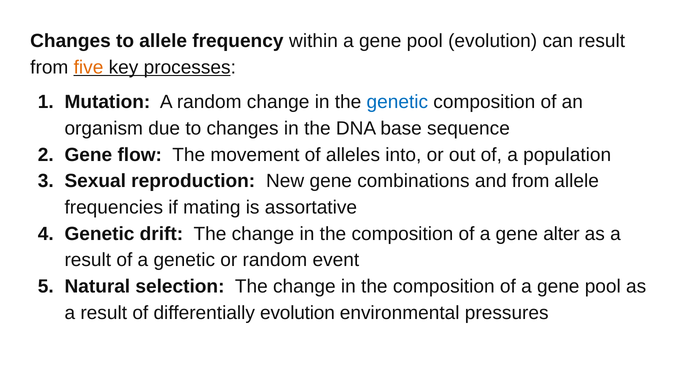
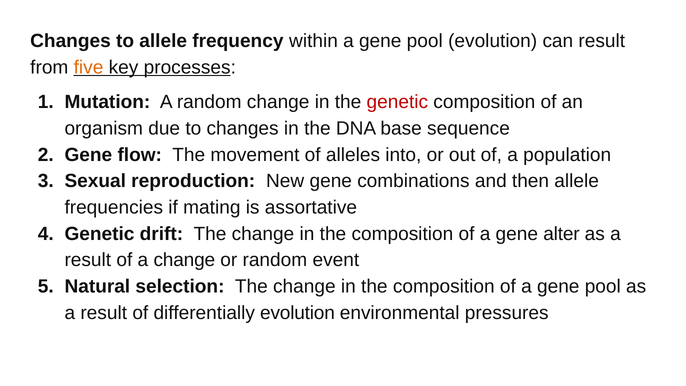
genetic colour: blue -> red (397, 102)
and from: from -> then (531, 181)
a genetic: genetic -> change (184, 260)
